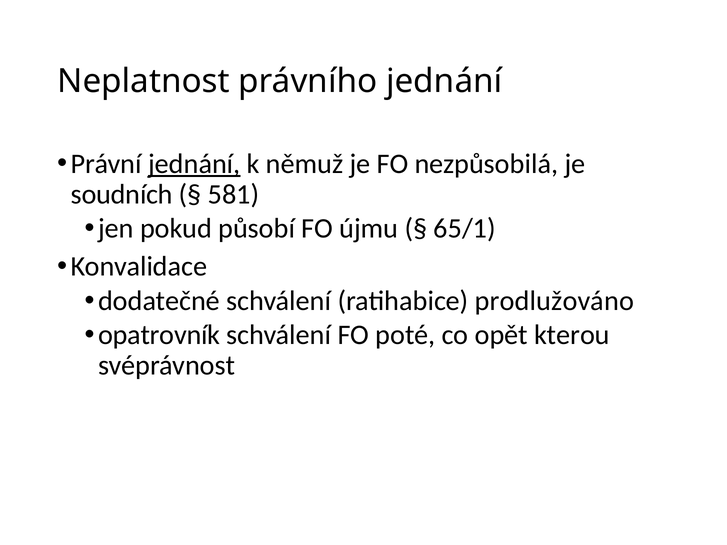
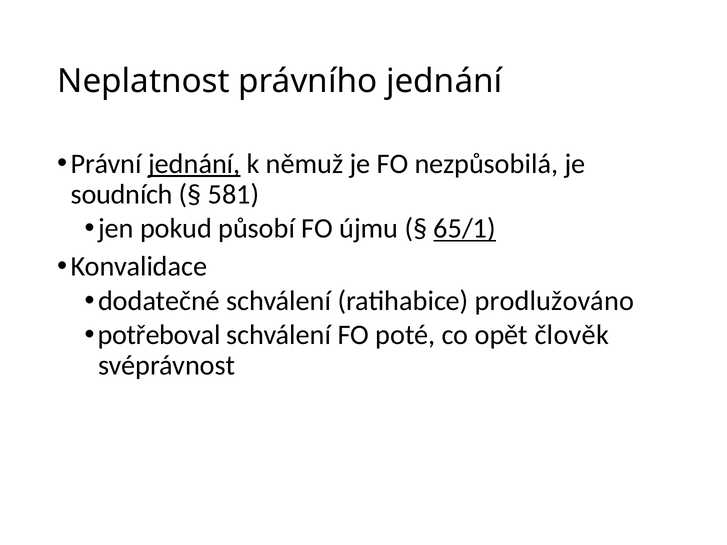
65/1 underline: none -> present (465, 229)
opatrovník: opatrovník -> potřeboval (159, 335)
kterou: kterou -> člověk (572, 335)
